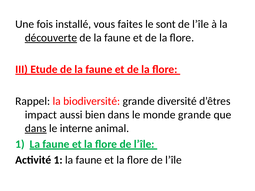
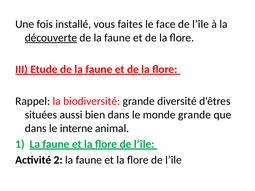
sont: sont -> face (166, 24)
impact: impact -> situées (41, 115)
dans underline: present -> none (36, 128)
Activité 1: 1 -> 2 (58, 160)
